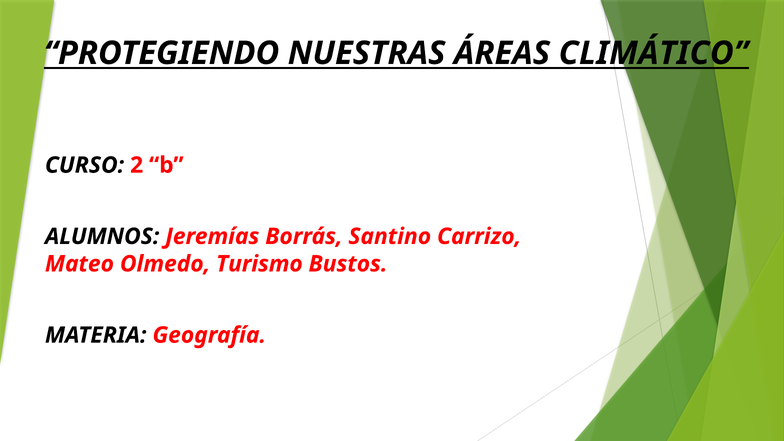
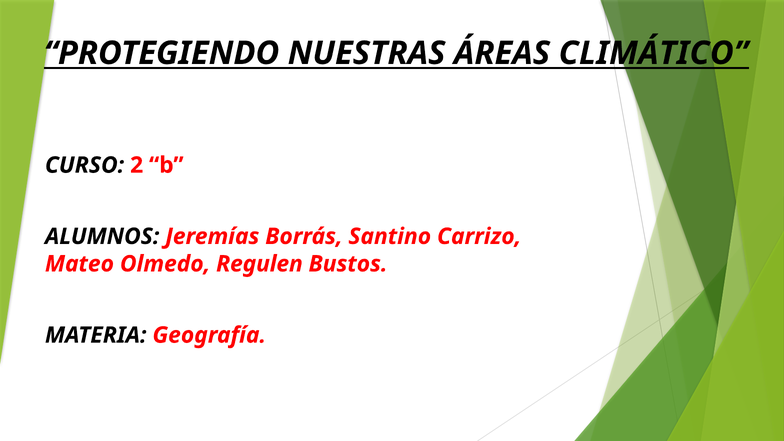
Turismo: Turismo -> Regulen (259, 264)
